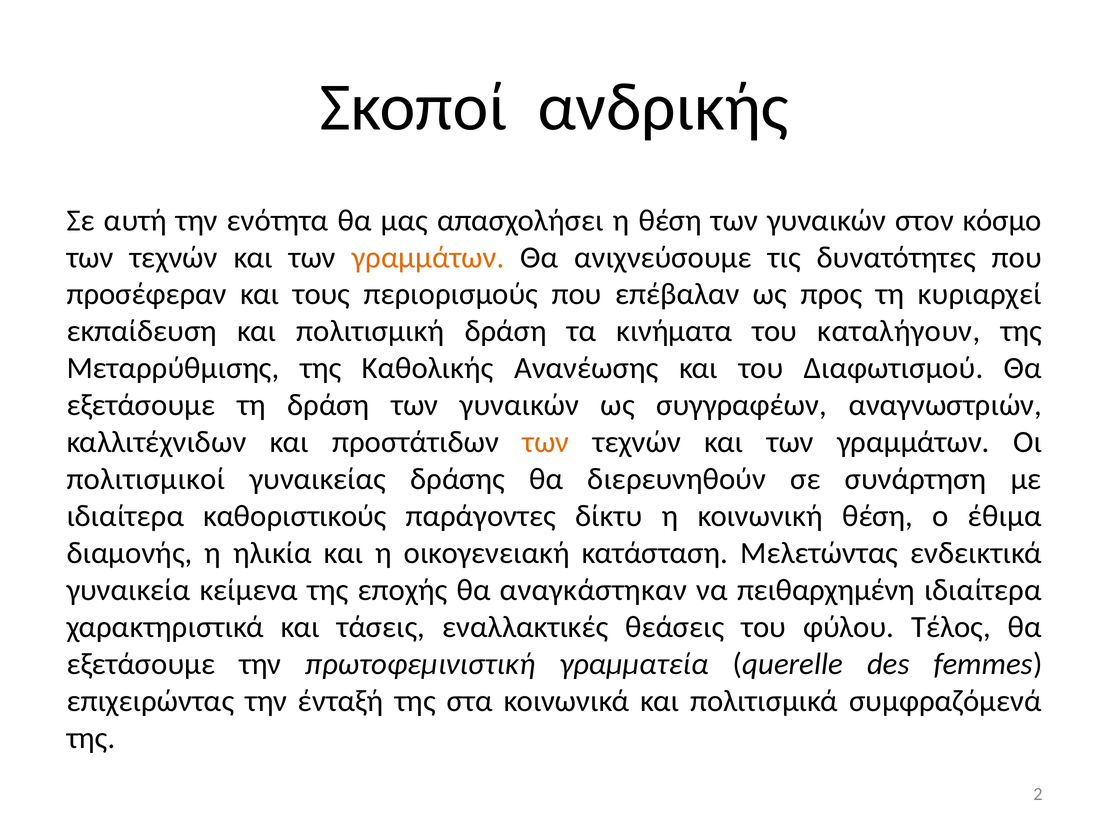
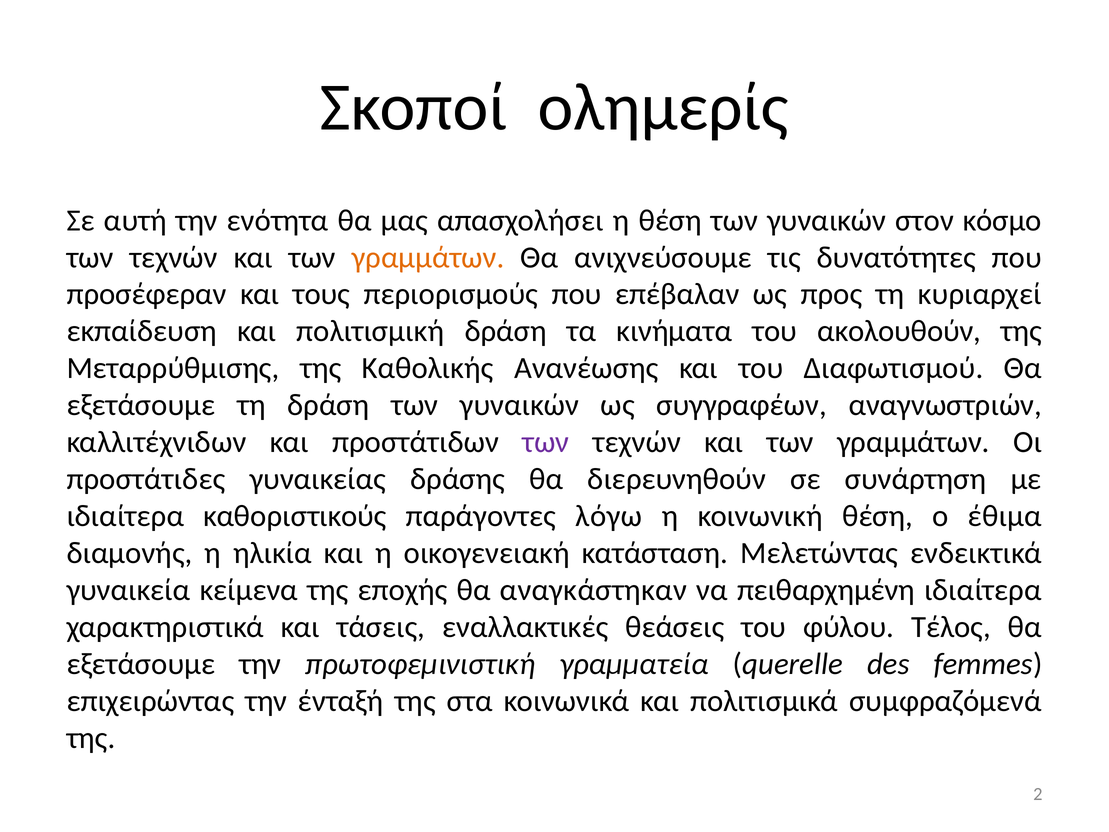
ανδρικής: ανδρικής -> ολημερίς (663, 107)
καταλήγουν: καταλήγουν -> ακολουθούν (899, 331)
των colour: orange -> purple (546, 442)
πολιτισμικοί: πολιτισμικοί -> προστάτιδες (146, 479)
δίκτυ: δίκτυ -> λόγω (609, 516)
